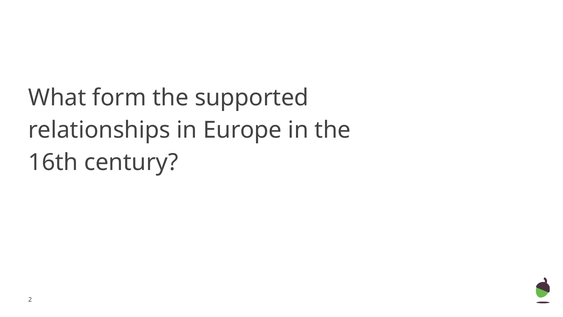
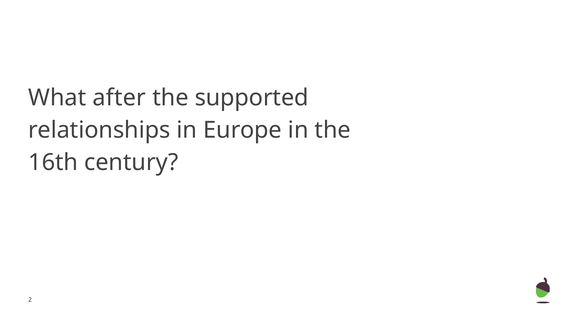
form: form -> after (119, 97)
